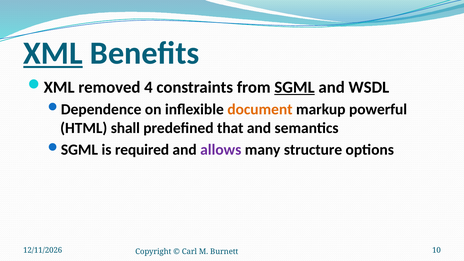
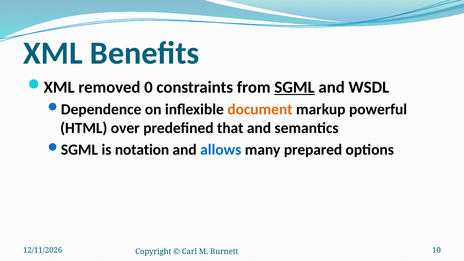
XML underline: present -> none (53, 53)
4: 4 -> 0 (148, 87)
shall: shall -> over (125, 128)
required: required -> notation (142, 150)
allows colour: purple -> blue (221, 150)
structure: structure -> prepared (313, 150)
